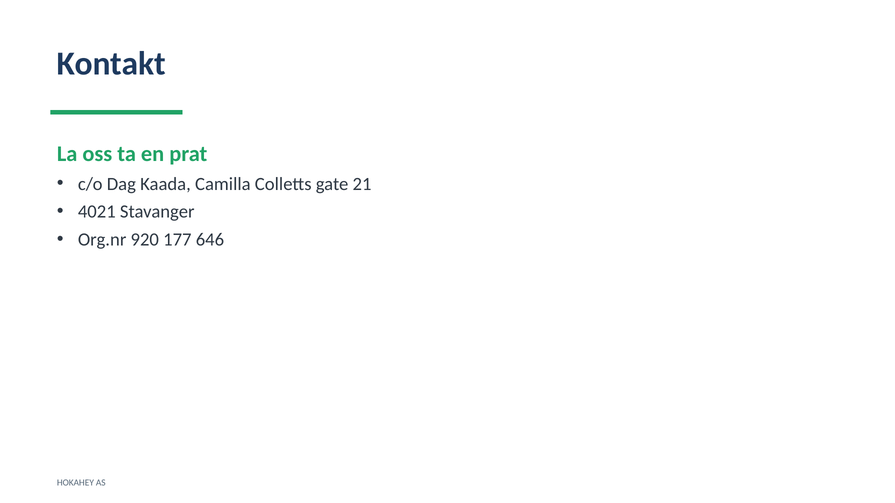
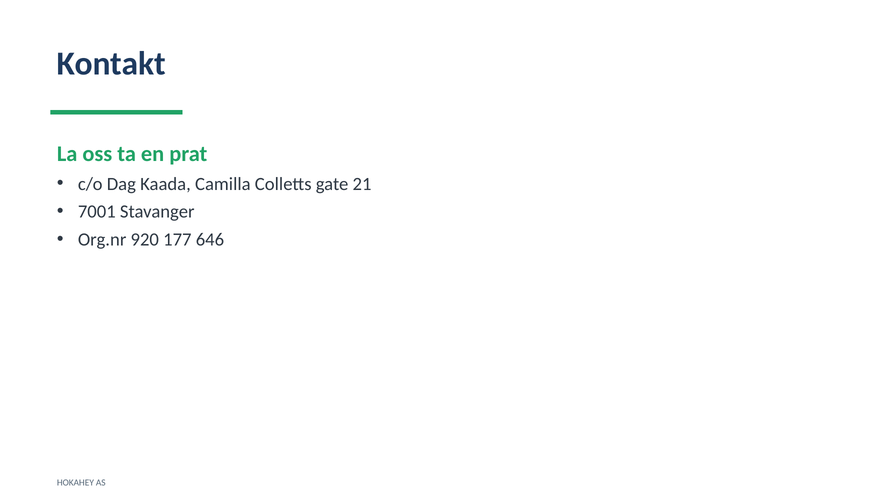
4021: 4021 -> 7001 (97, 212)
